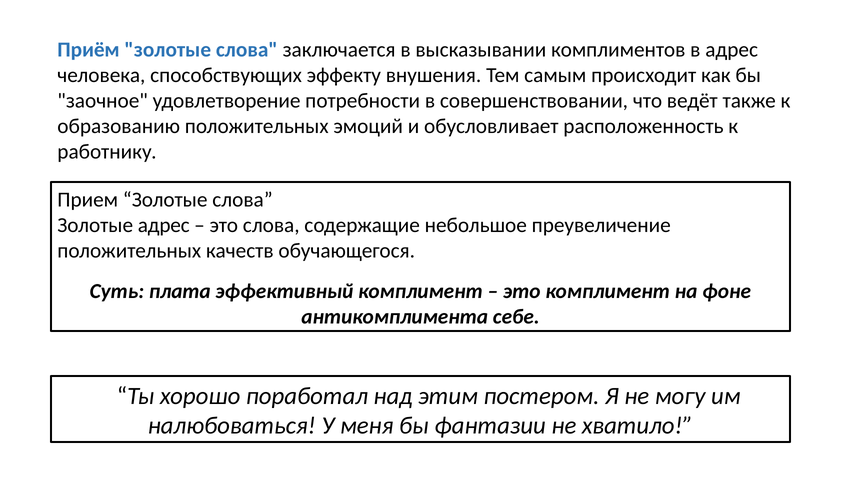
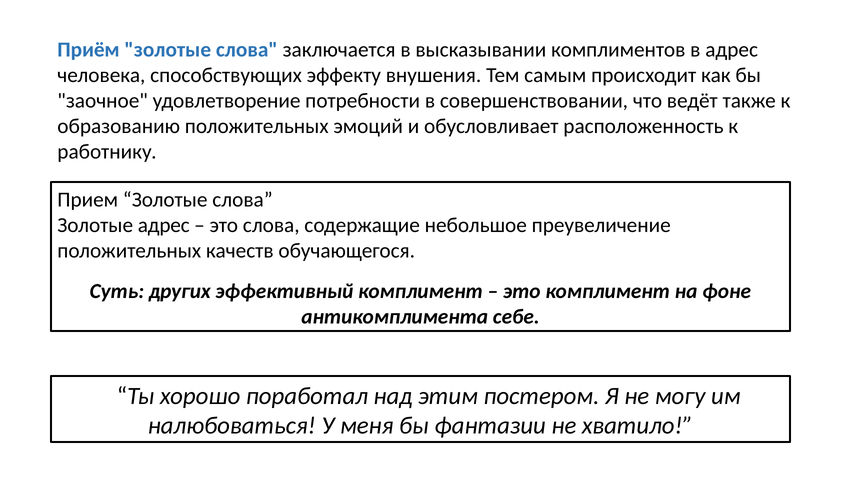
плата: плата -> других (180, 291)
